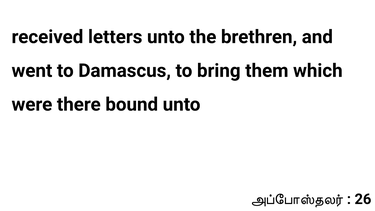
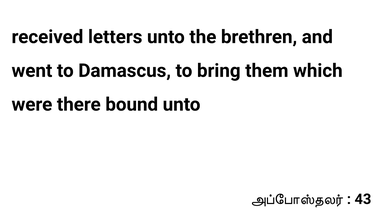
26: 26 -> 43 (363, 199)
